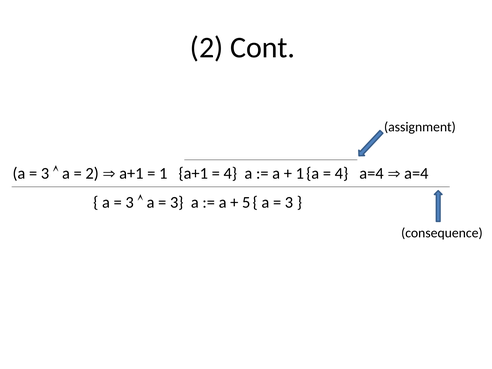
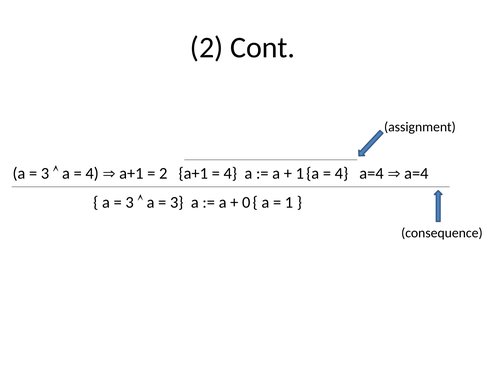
2: 2 -> 4 (92, 173)
1: 1 -> 2 (163, 173)
5: 5 -> 0 (246, 202)
3: 3 -> 1 (289, 202)
